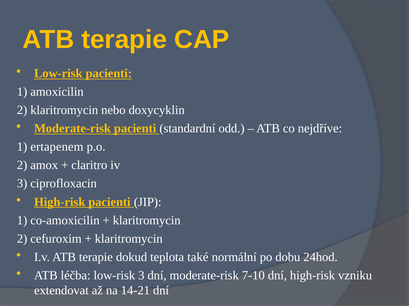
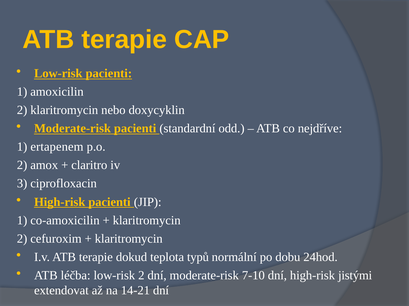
také: také -> typů (198, 258)
low-risk 3: 3 -> 2 (141, 276)
vzniku: vzniku -> jistými (355, 276)
